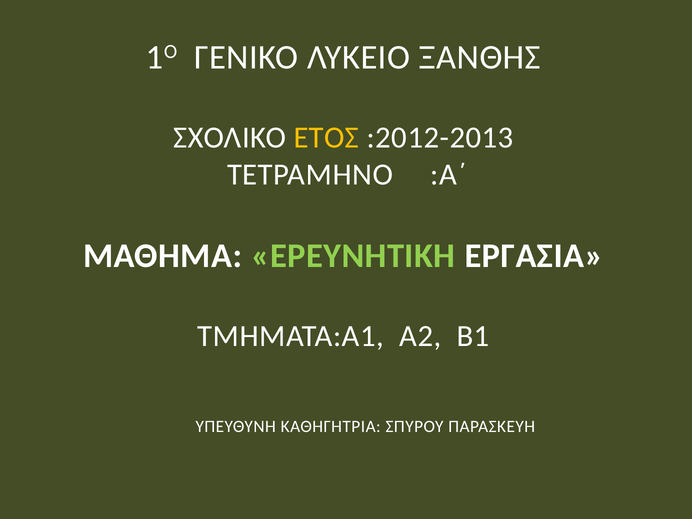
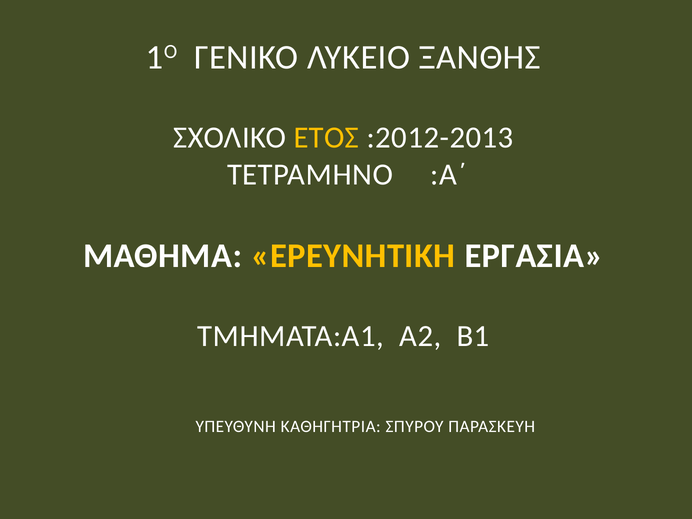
ΕΡΕΥΝΗΤΙΚΗ colour: light green -> yellow (353, 256)
